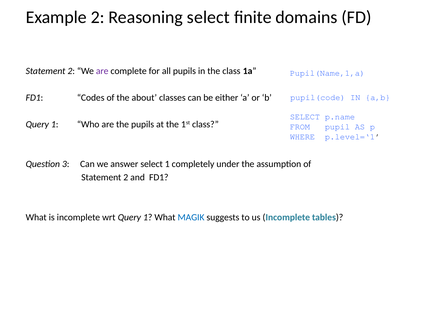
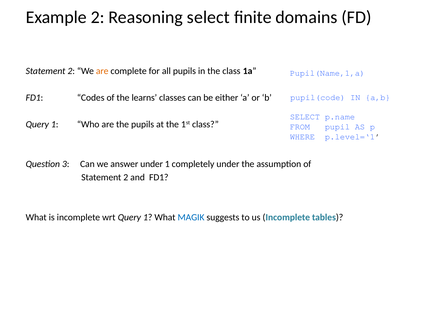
are colour: purple -> orange (102, 71)
about: about -> learns (144, 98)
answer select: select -> under (152, 164)
